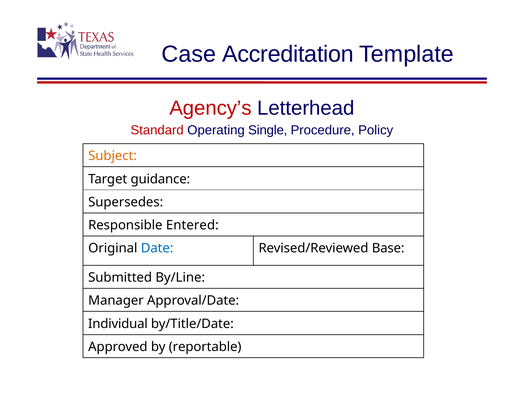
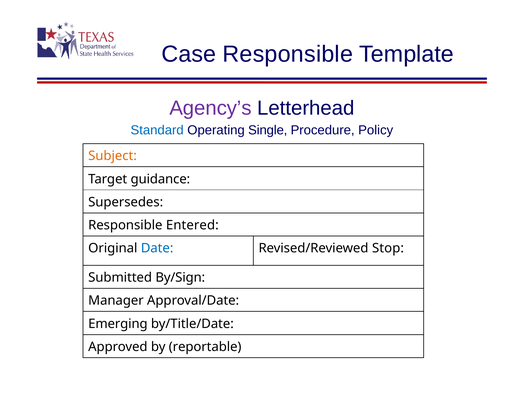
Case Accreditation: Accreditation -> Responsible (288, 54)
Agency’s colour: red -> purple (210, 108)
Standard colour: red -> blue (157, 130)
Base: Base -> Stop (388, 248)
By/Line: By/Line -> By/Sign (180, 278)
Individual: Individual -> Emerging (118, 324)
